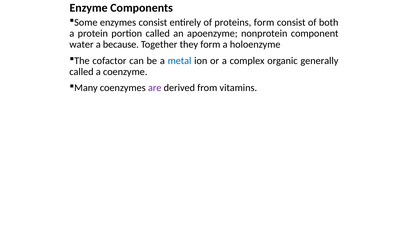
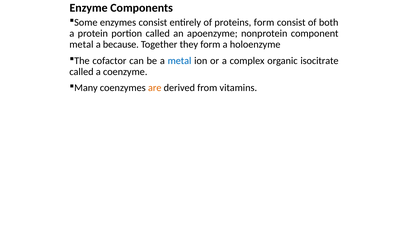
water: water -> metal (81, 44)
generally: generally -> isocitrate (319, 61)
are colour: purple -> orange (155, 88)
